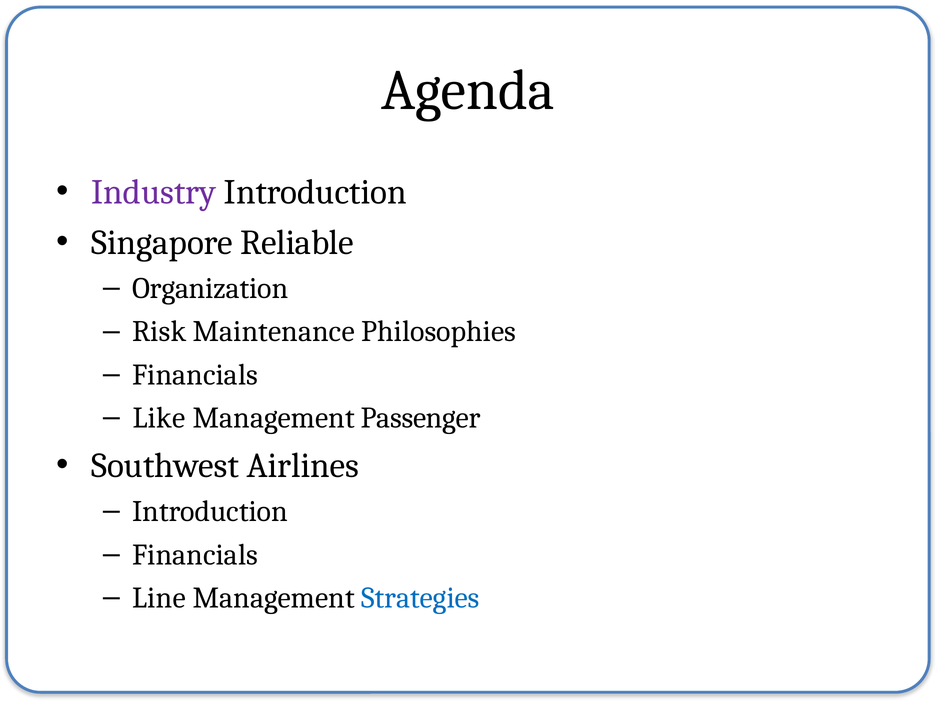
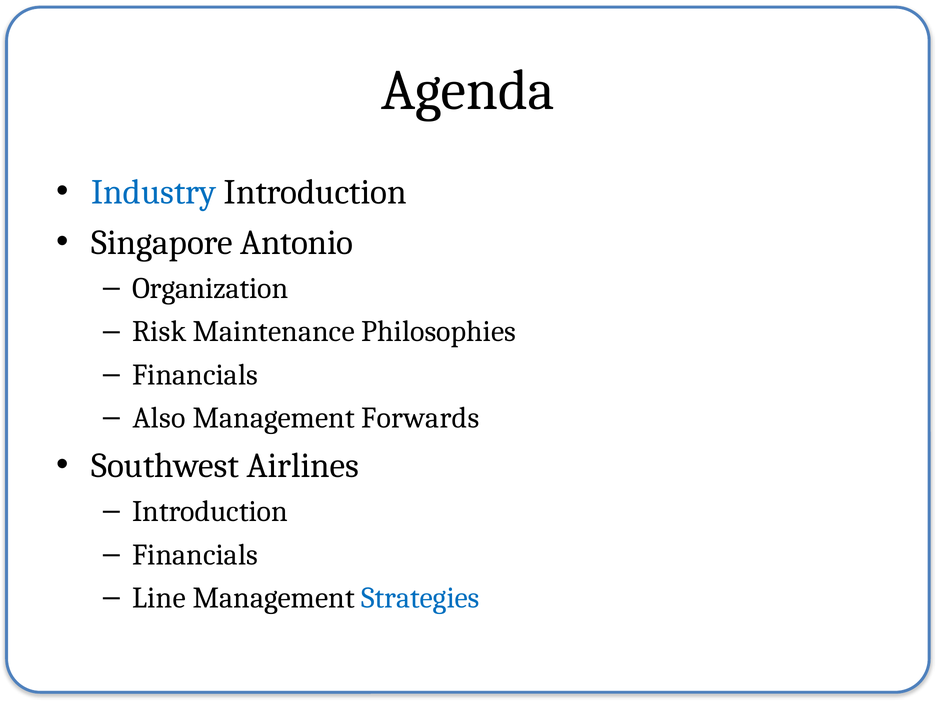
Industry colour: purple -> blue (154, 192)
Reliable: Reliable -> Antonio (297, 242)
Like: Like -> Also (159, 418)
Passenger: Passenger -> Forwards (420, 418)
